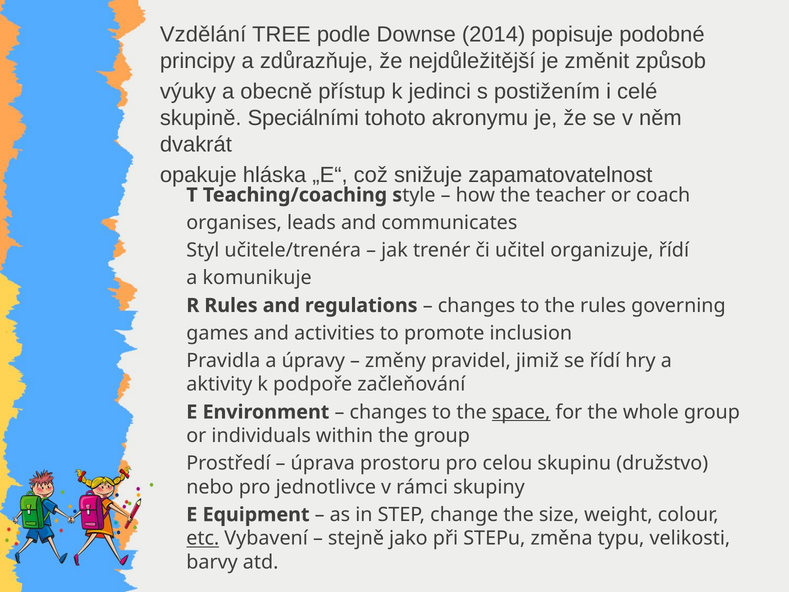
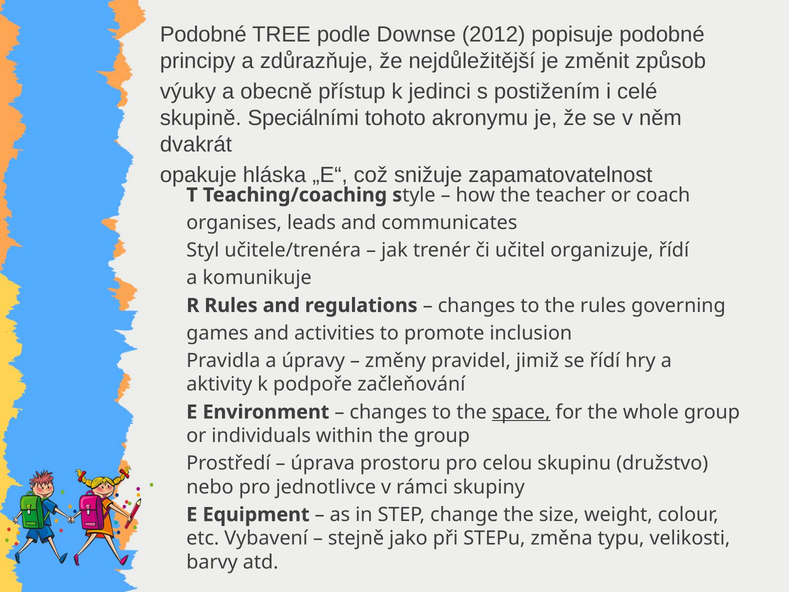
Vzdělání: Vzdělání -> Podobné (203, 35)
2014: 2014 -> 2012 (494, 35)
etc underline: present -> none (203, 538)
